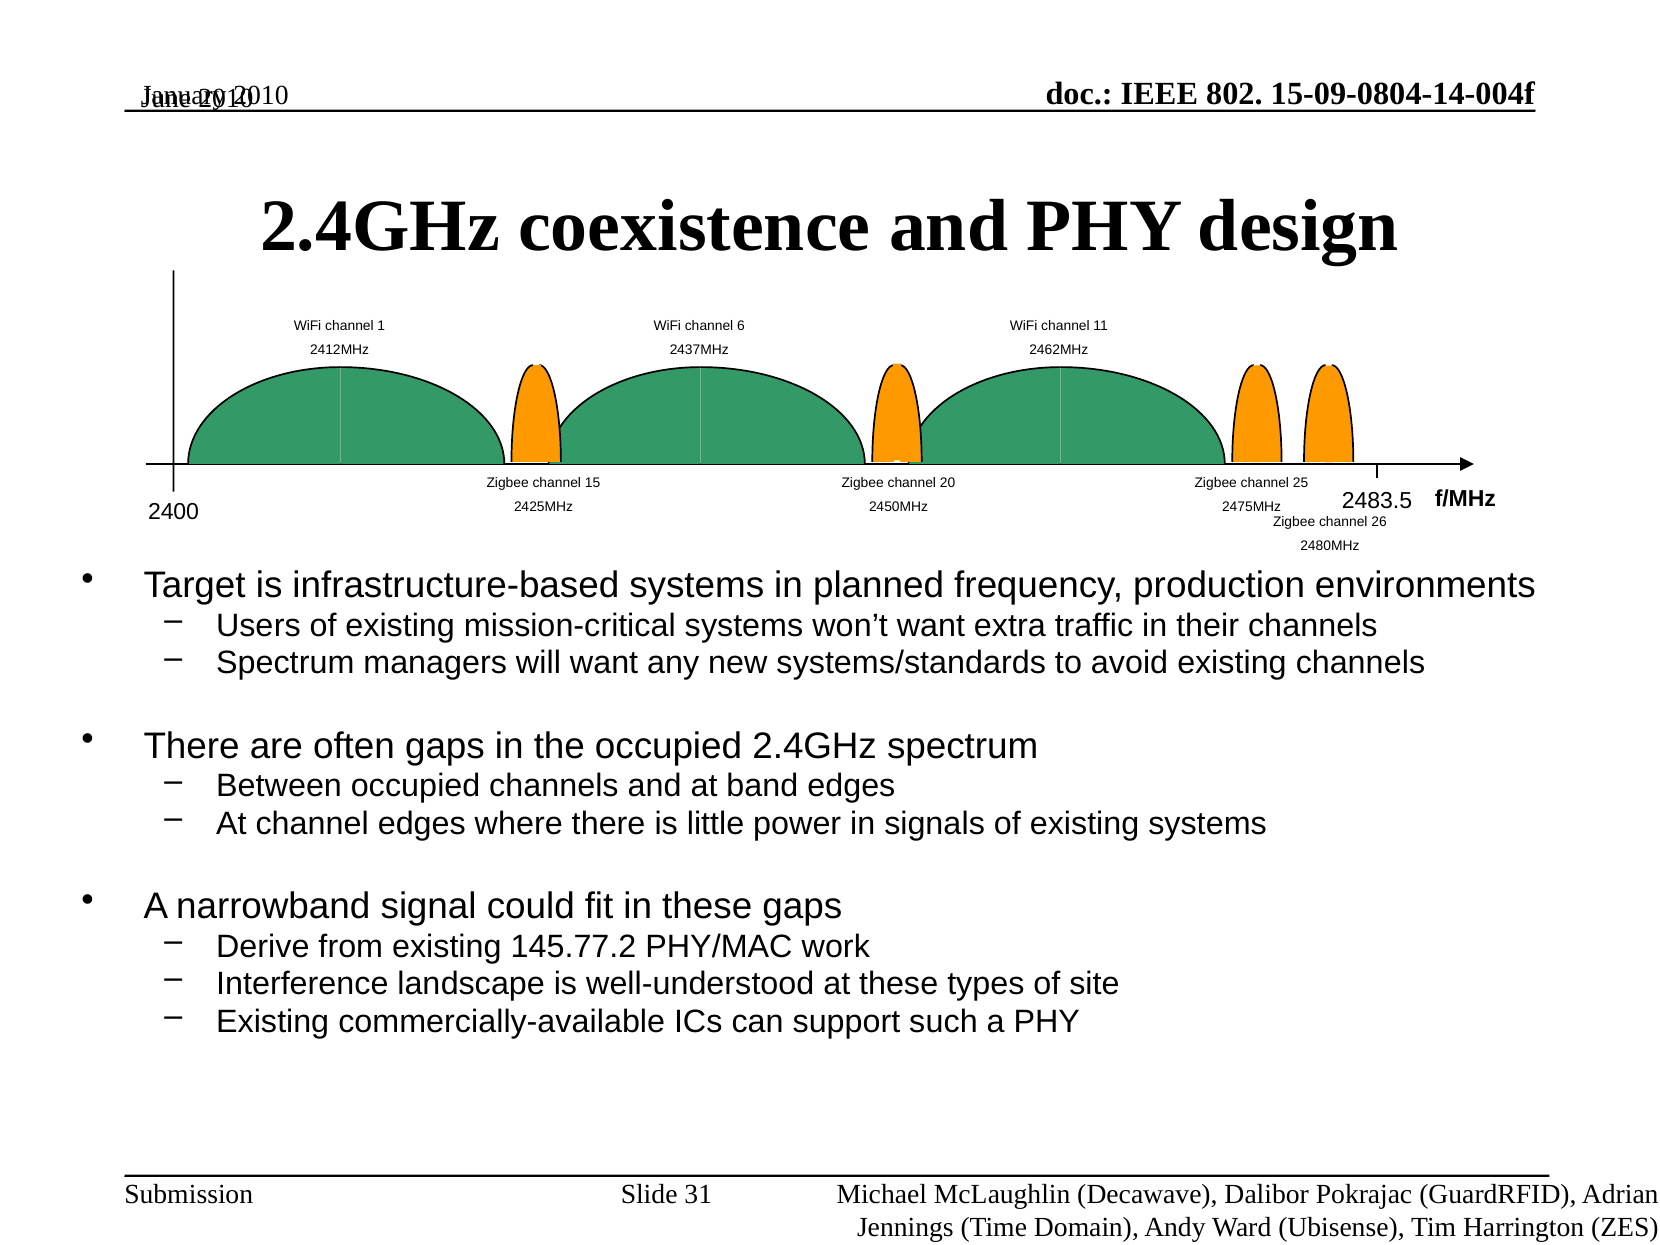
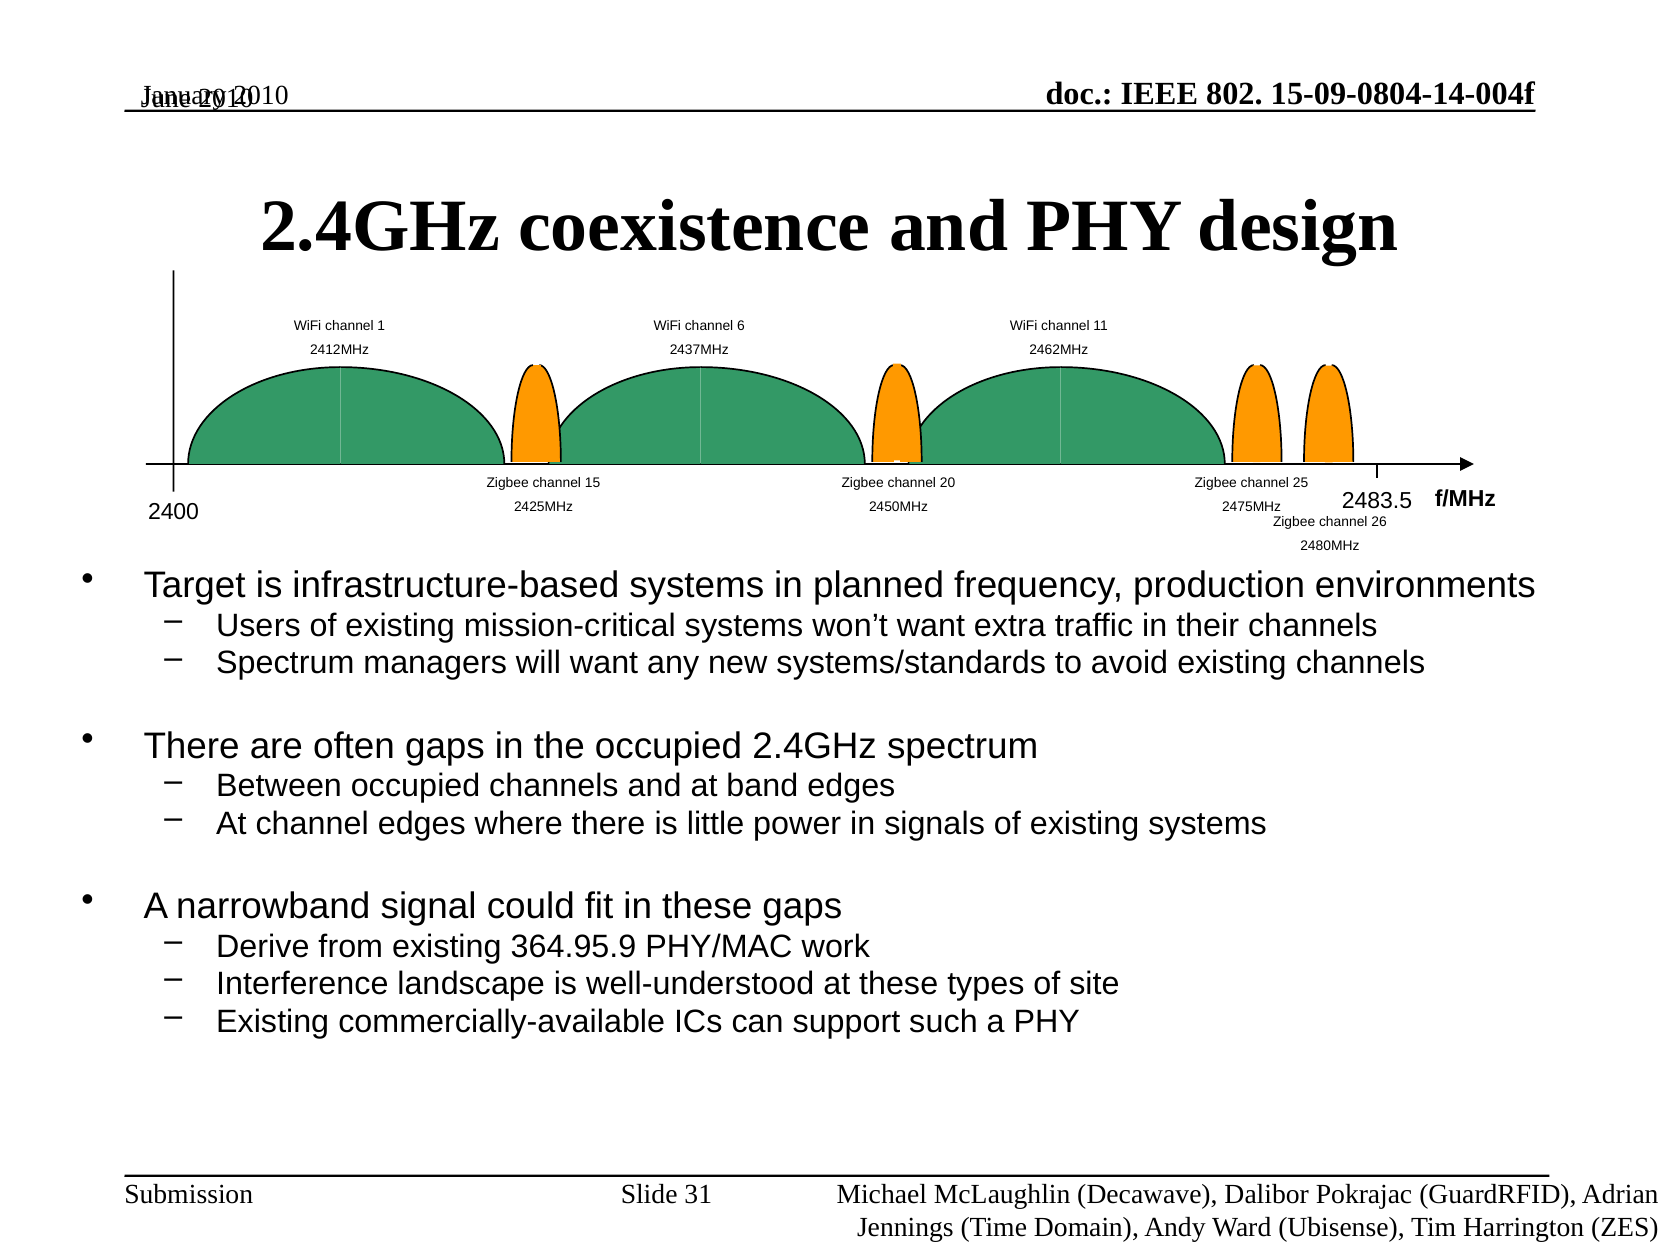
145.77.2: 145.77.2 -> 364.95.9 (573, 946)
